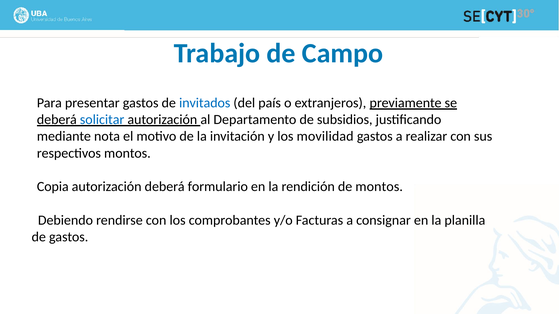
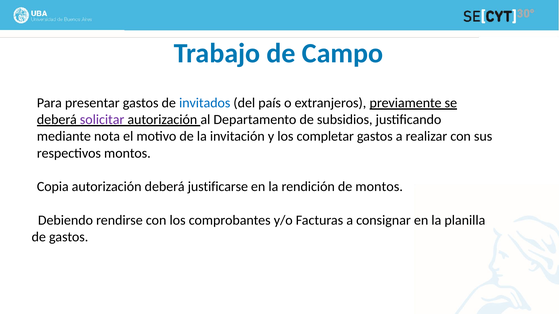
solicitar colour: blue -> purple (102, 120)
movilidad: movilidad -> completar (325, 137)
formulario: formulario -> justificarse (218, 187)
